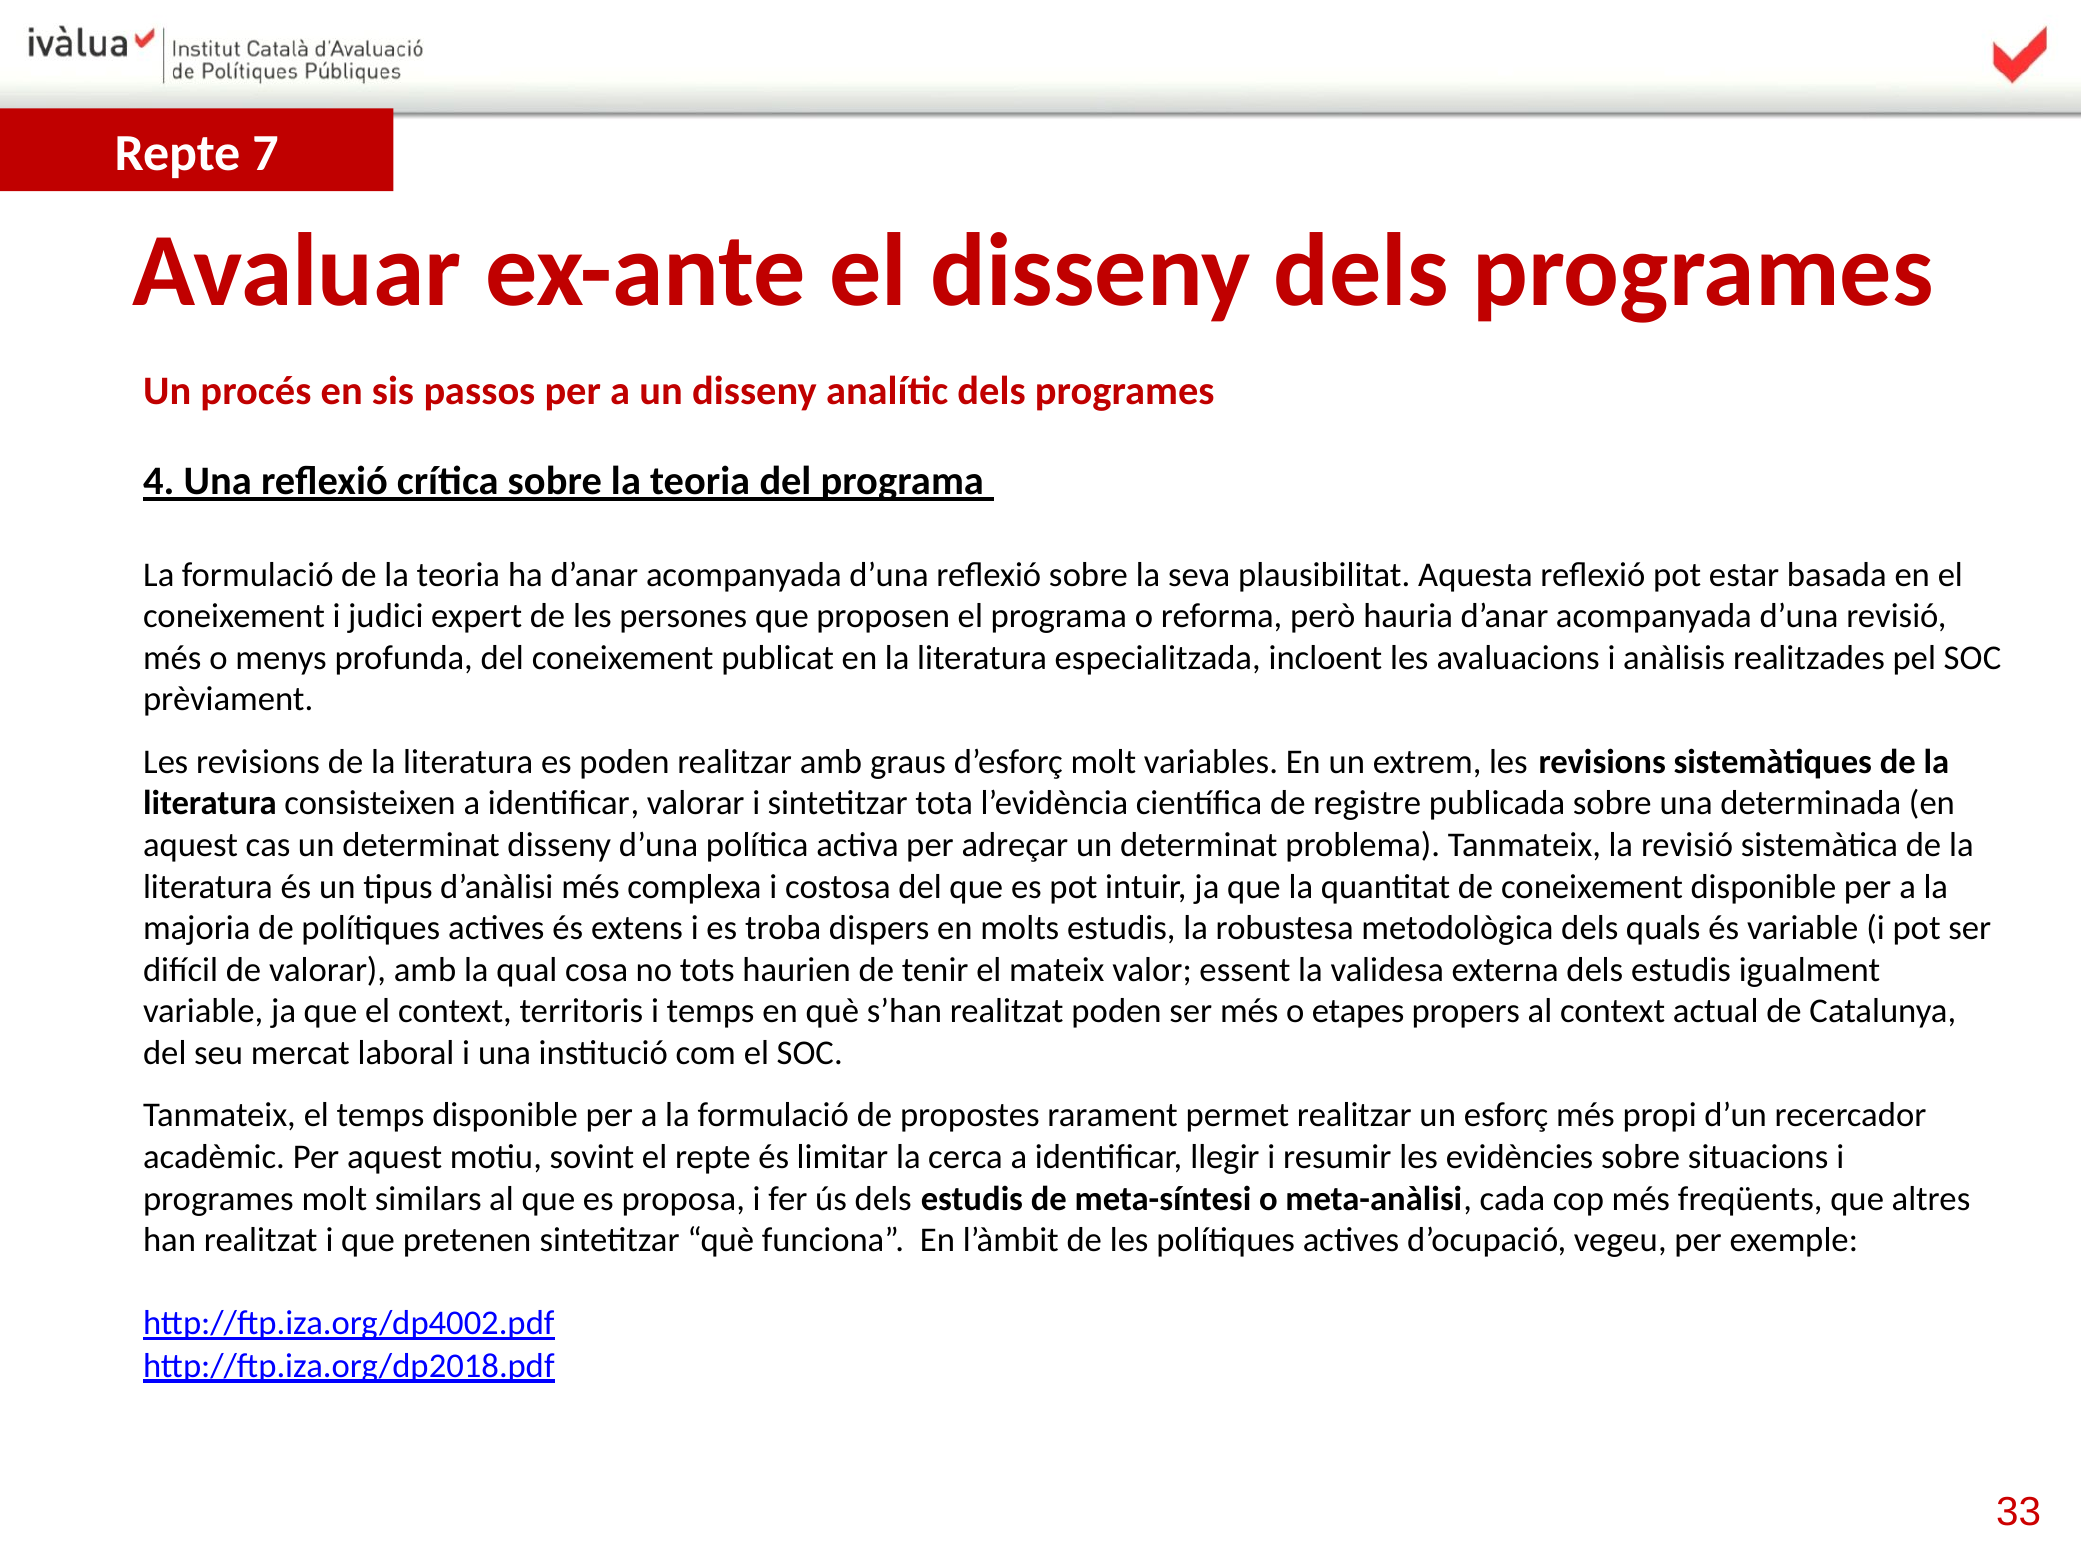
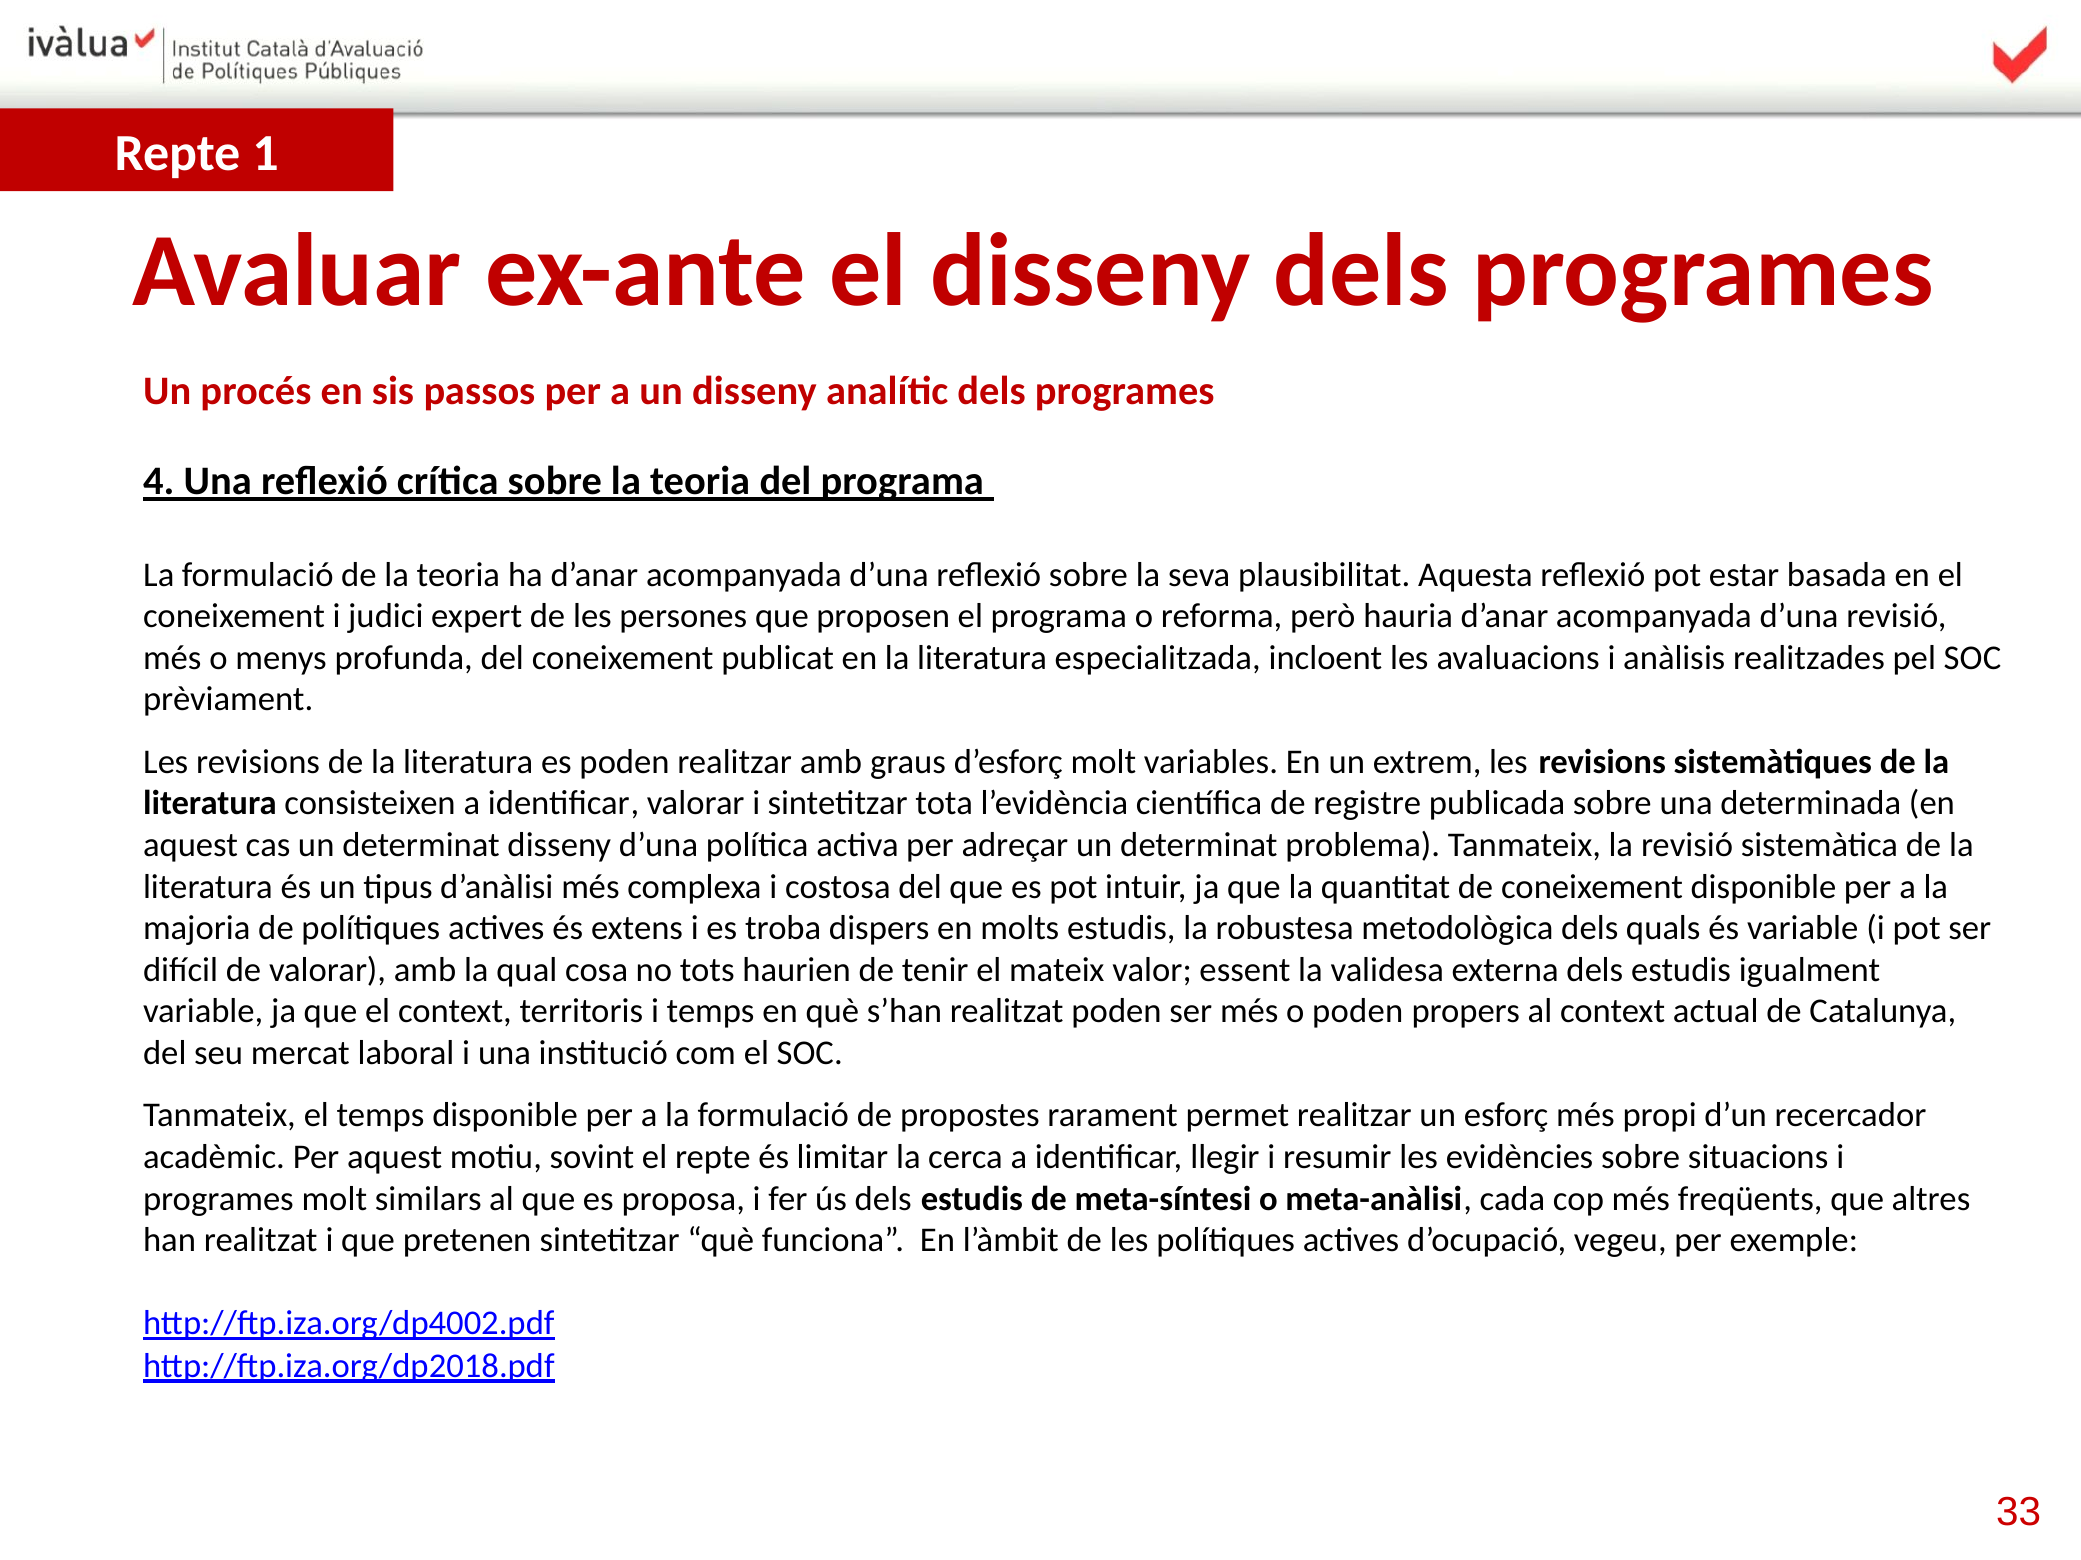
7: 7 -> 1 (265, 153)
o etapes: etapes -> poden (1358, 1012)
